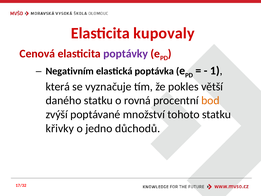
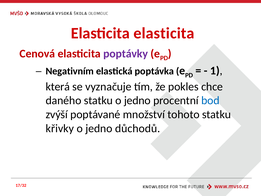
Elasticita kupovaly: kupovaly -> elasticita (164, 33)
větší: větší -> chce (212, 86)
statku o rovná: rovná -> jedno (137, 100)
bod colour: orange -> blue (210, 100)
